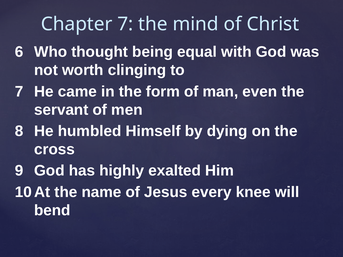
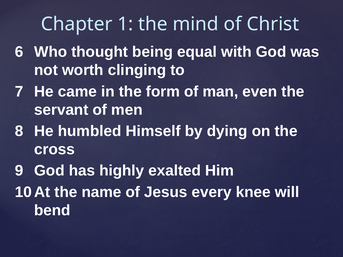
Chapter 7: 7 -> 1 (125, 24)
